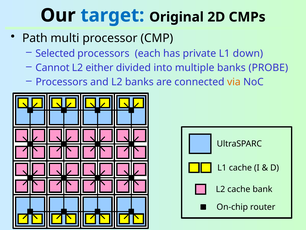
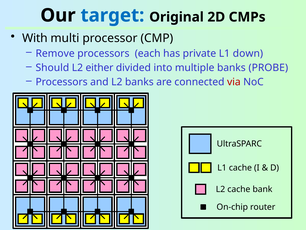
Path: Path -> With (35, 38)
Selected: Selected -> Remove (55, 53)
Cannot: Cannot -> Should (52, 68)
via colour: orange -> red (234, 82)
